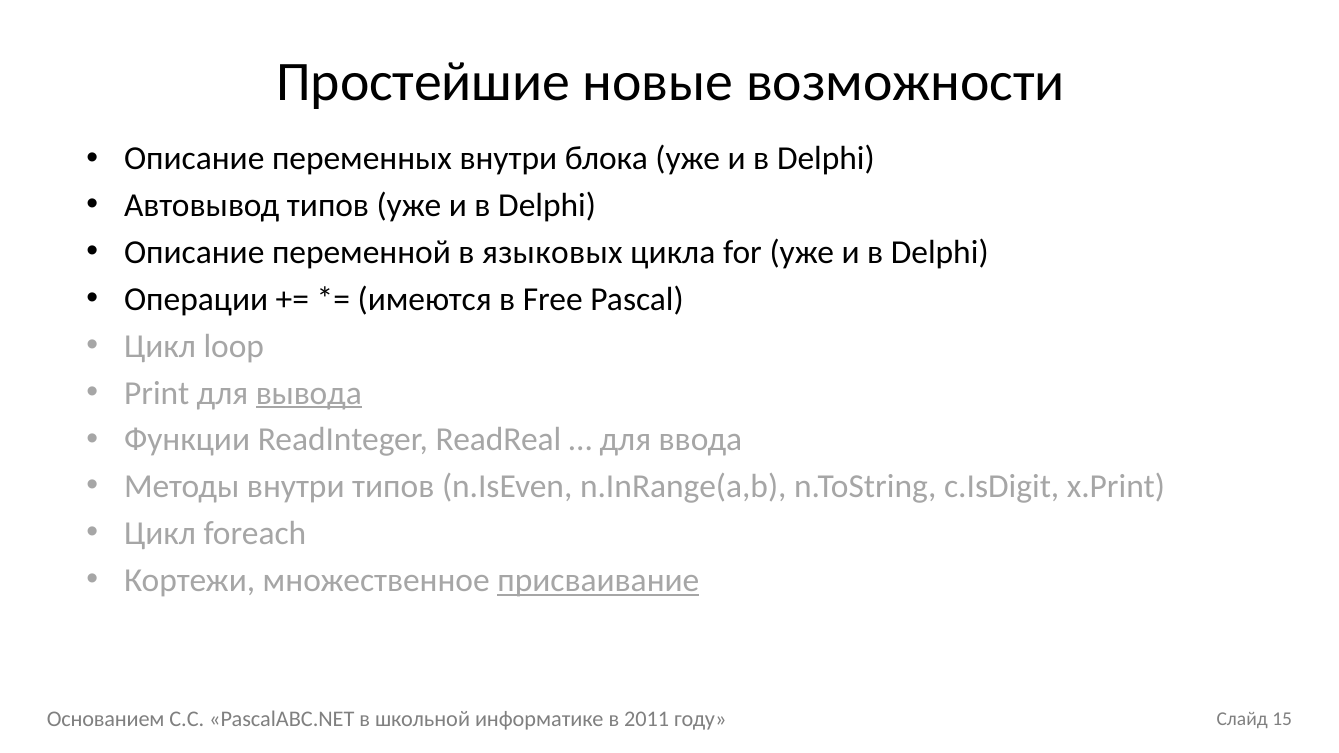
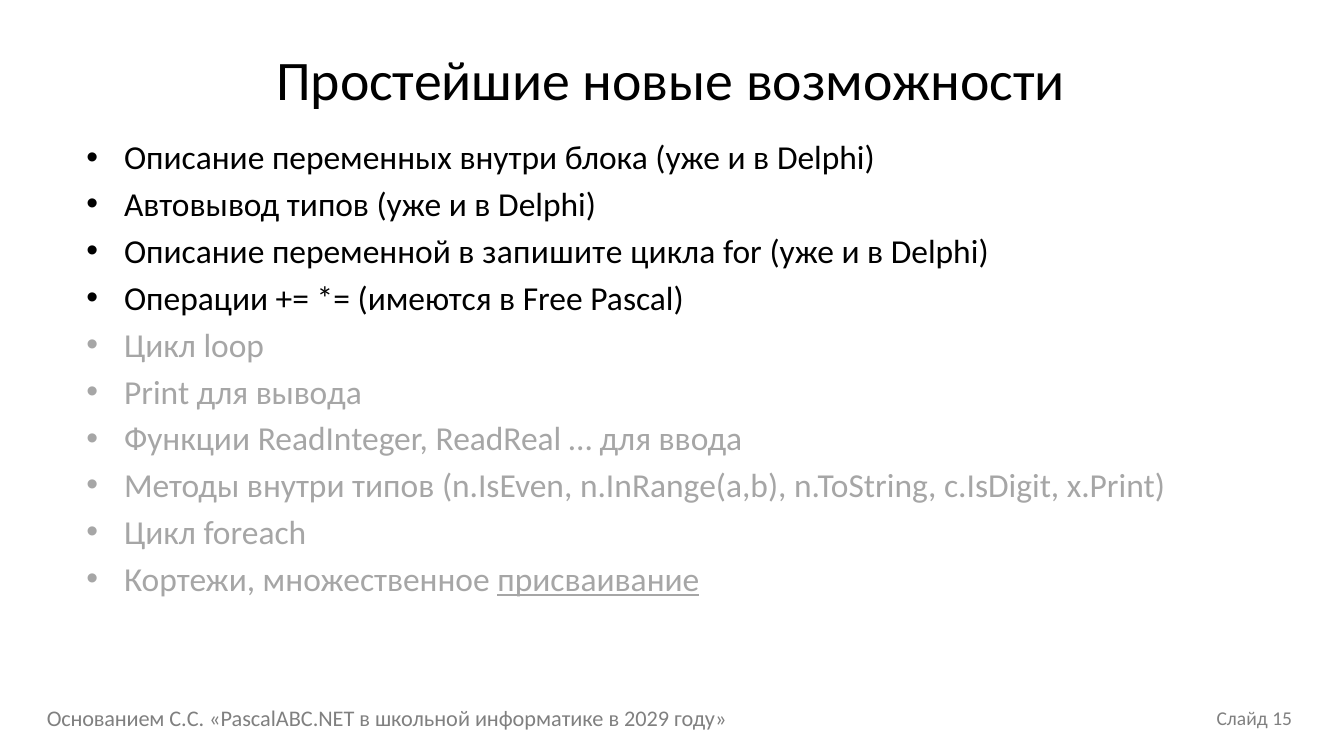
языковых: языковых -> запишите (552, 253)
вывода underline: present -> none (309, 393)
2011: 2011 -> 2029 (647, 720)
